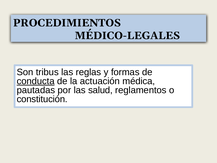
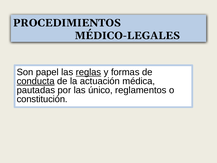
tribus: tribus -> papel (47, 72)
reglas underline: none -> present (88, 72)
salud: salud -> único (100, 90)
